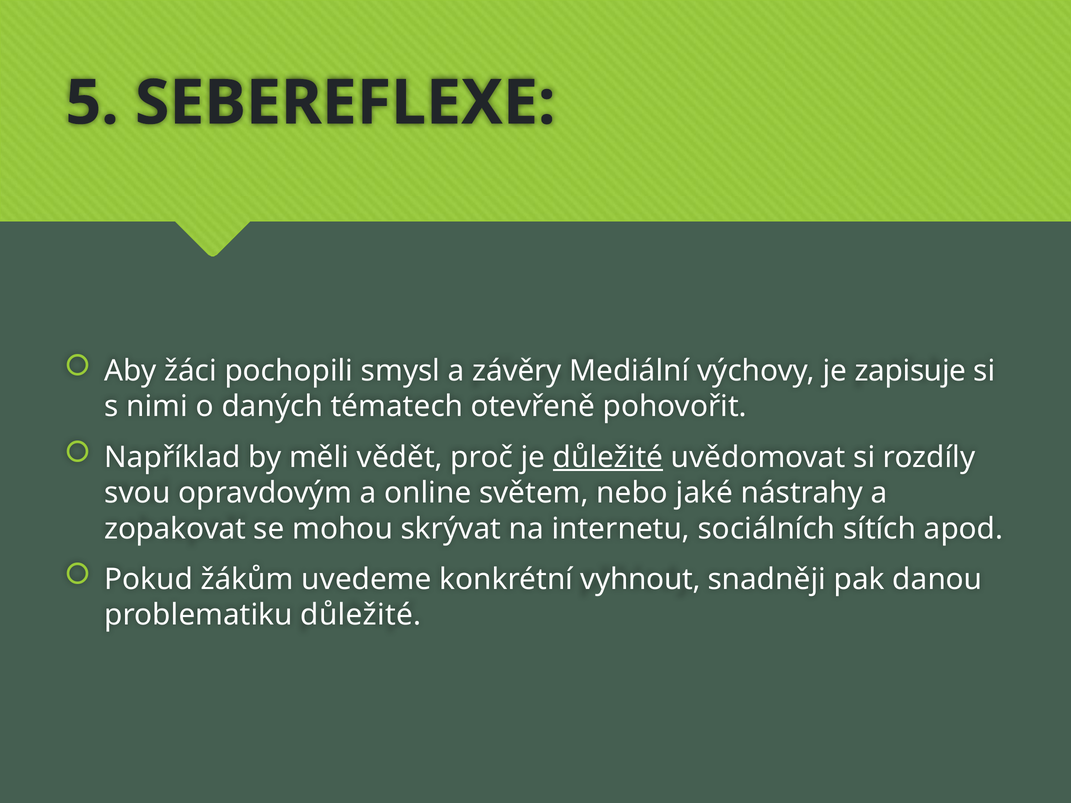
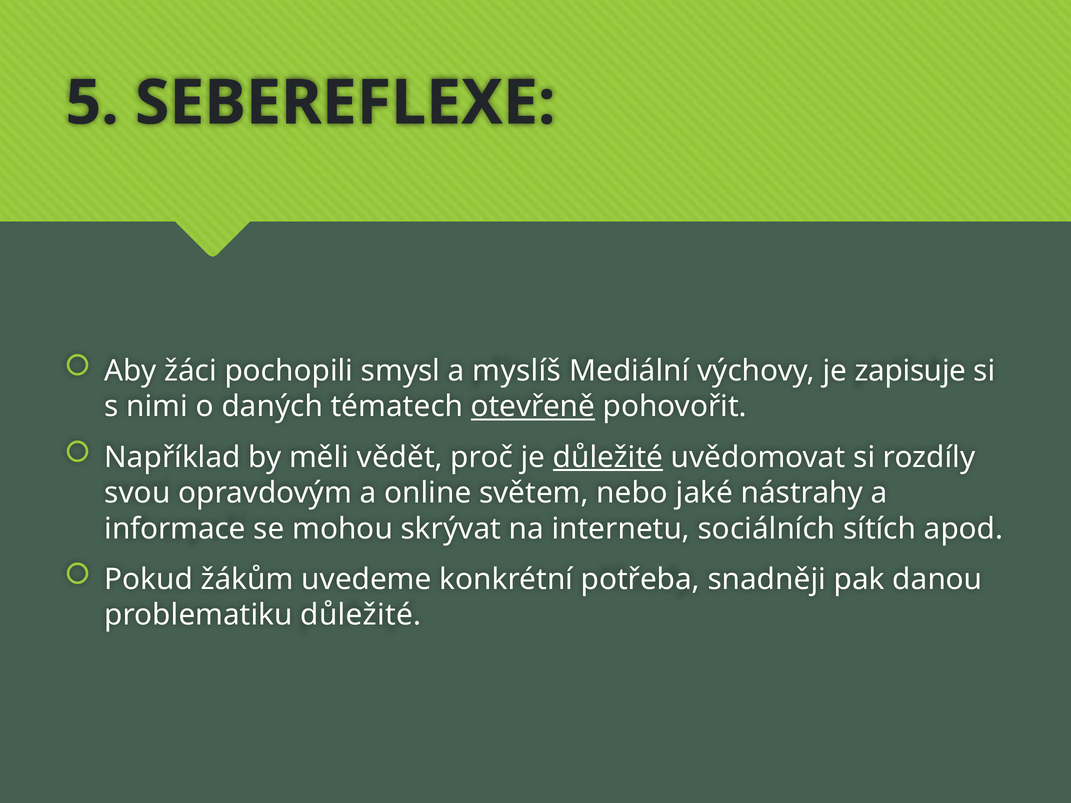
závěry: závěry -> myslíš (517, 371)
otevřeně underline: none -> present (533, 407)
zopakovat: zopakovat -> informace (175, 529)
vyhnout: vyhnout -> potřeba (640, 580)
